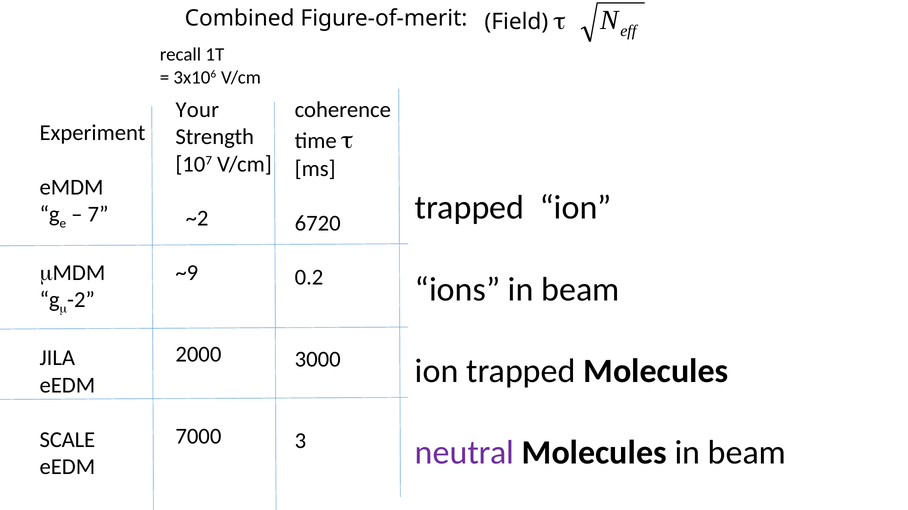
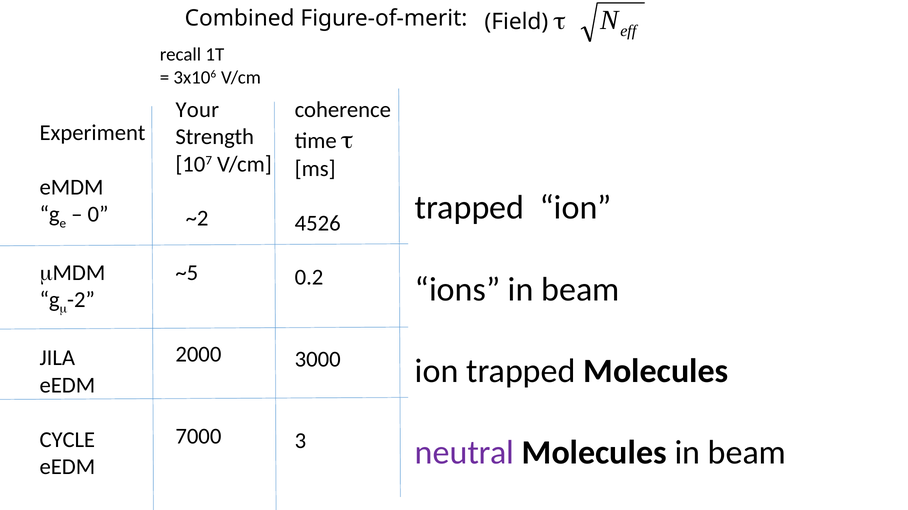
7: 7 -> 0 (98, 215)
6720: 6720 -> 4526 (318, 223)
~9: ~9 -> ~5 (187, 273)
SCALE: SCALE -> CYCLE (67, 440)
